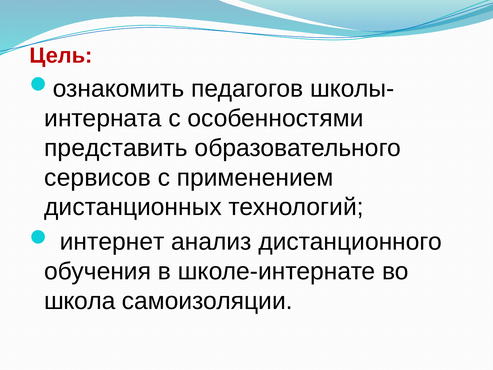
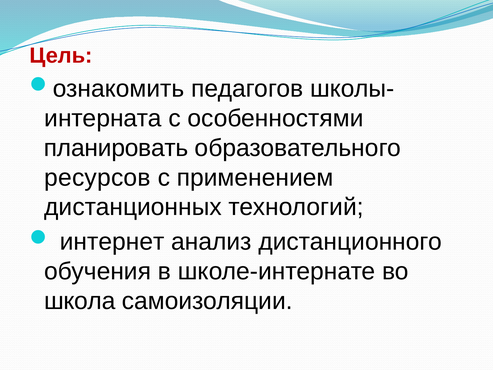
представить: представить -> планировать (116, 148)
сервисов: сервисов -> ресурсов (97, 177)
